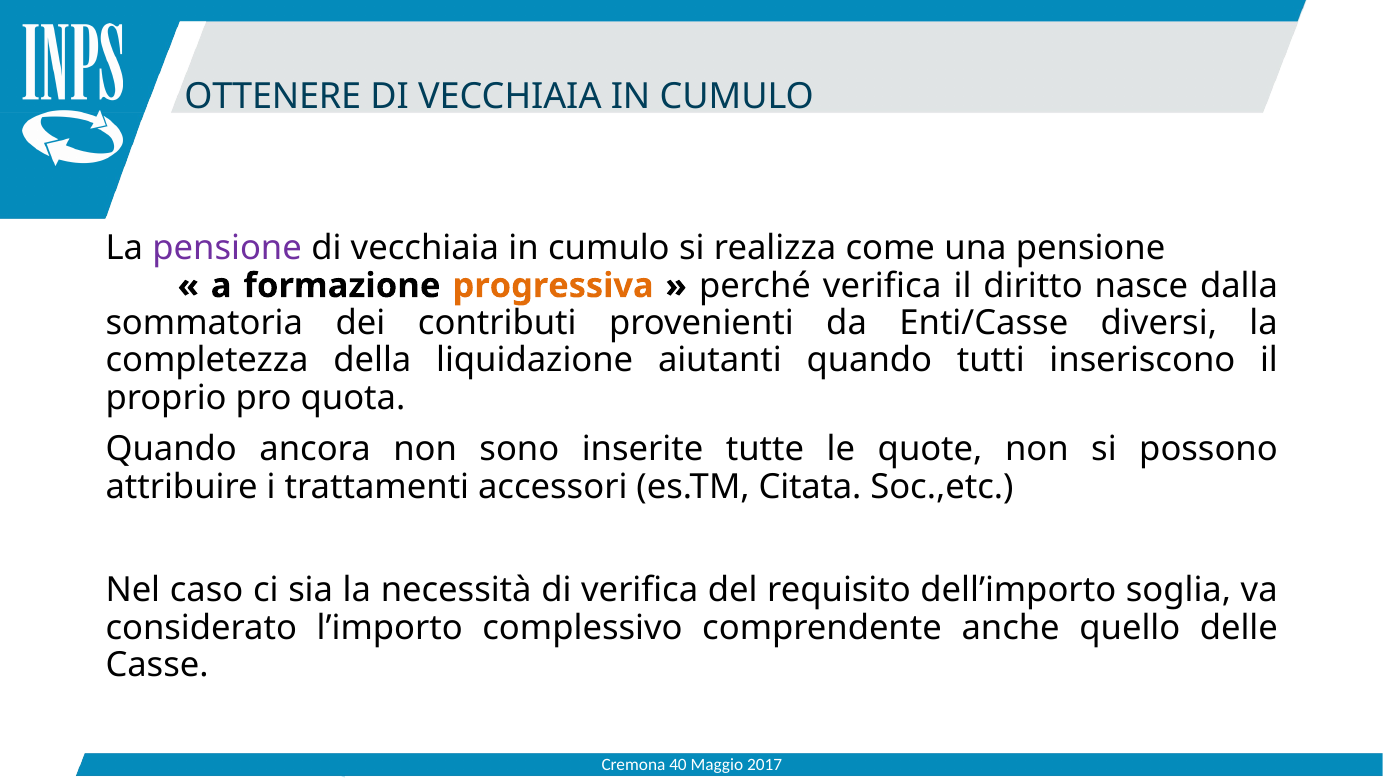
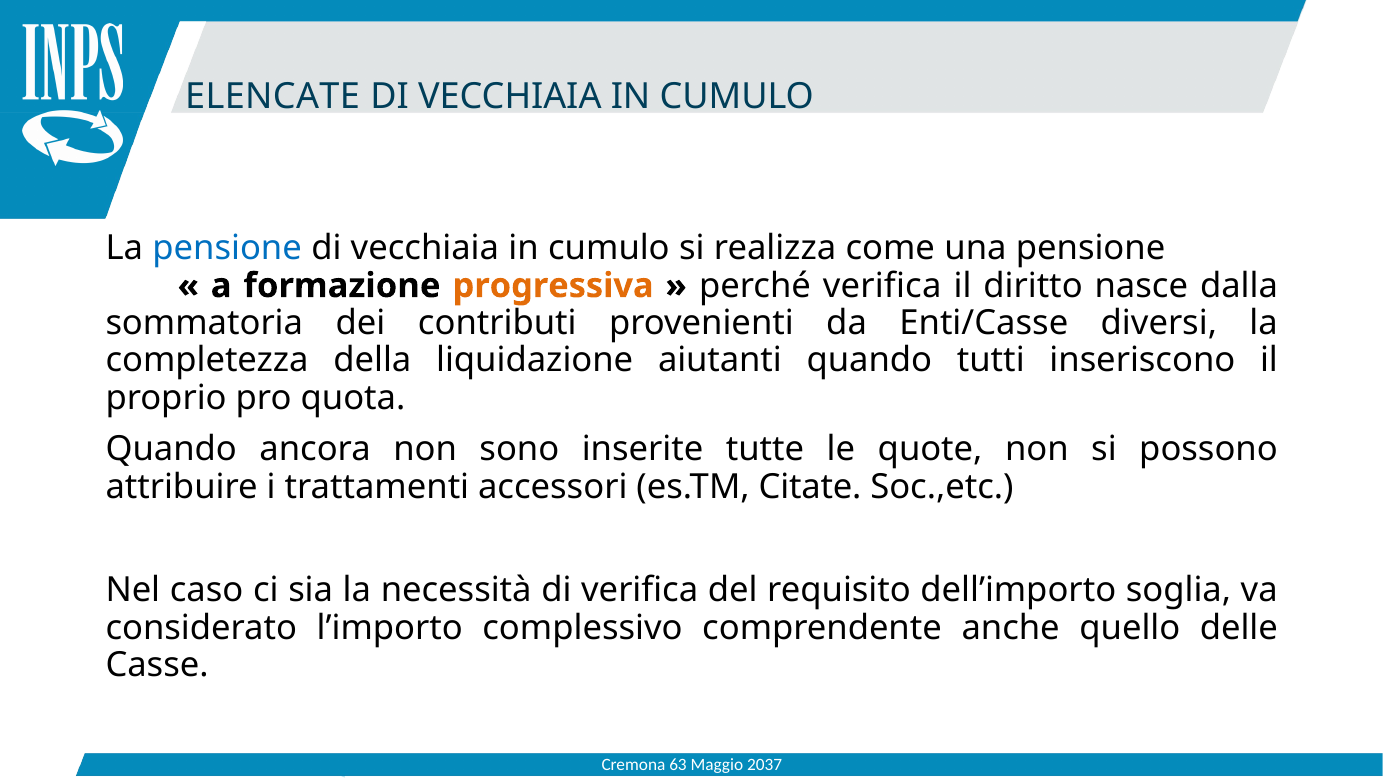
OTTENERE: OTTENERE -> ELENCATE (273, 96)
pensione colour: purple -> blue (227, 249)
Citata: Citata -> Citate (810, 487)
40: 40 -> 63 (678, 766)
2017: 2017 -> 2037 (765, 766)
